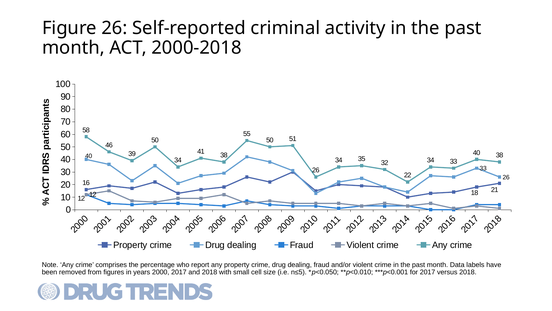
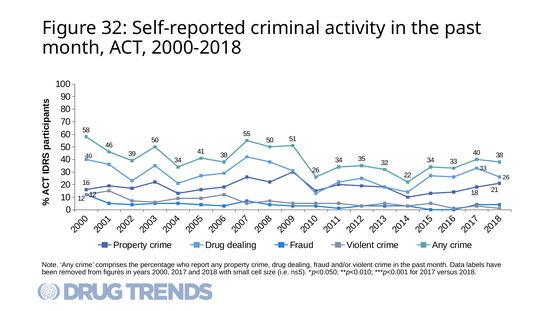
Figure 26: 26 -> 32 (114, 28)
